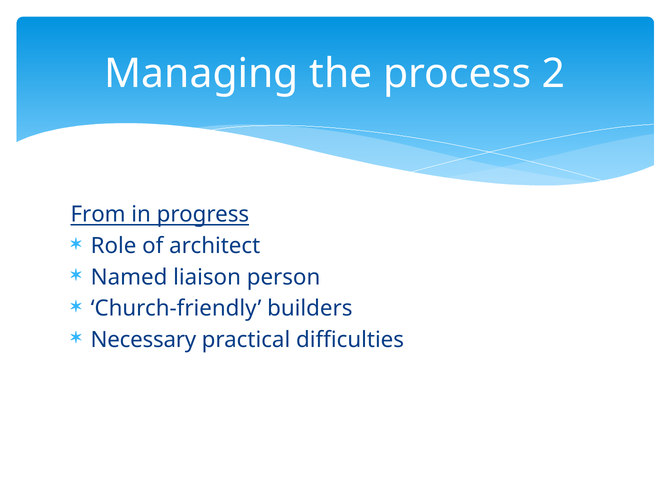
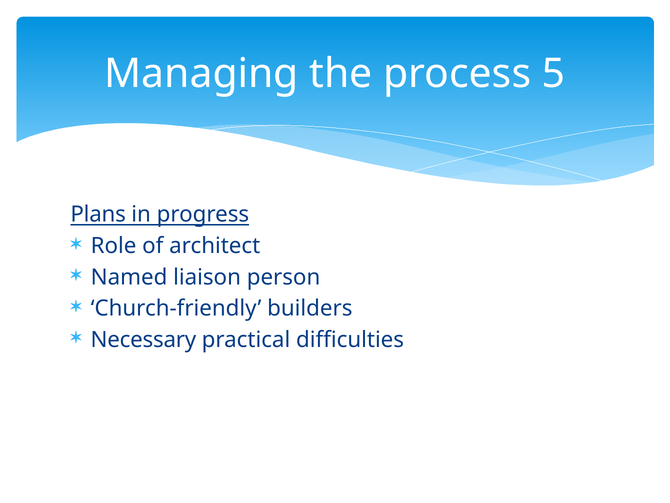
2: 2 -> 5 (553, 74)
From: From -> Plans (98, 214)
